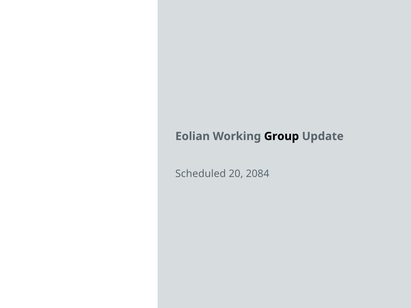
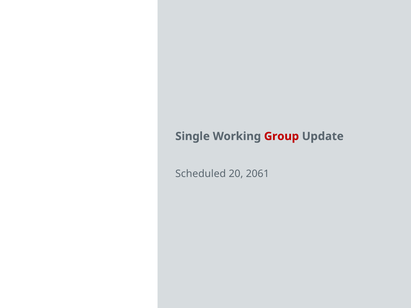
Eolian: Eolian -> Single (193, 136)
Group colour: black -> red (282, 136)
2084: 2084 -> 2061 (258, 174)
